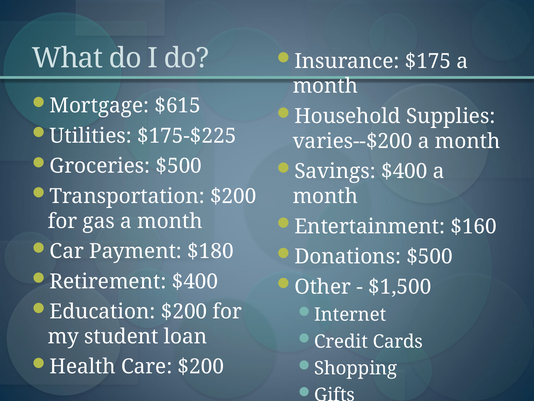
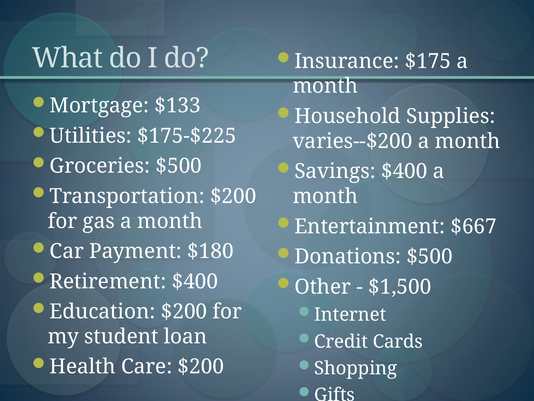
$615: $615 -> $133 (178, 106)
$160: $160 -> $667 (474, 226)
